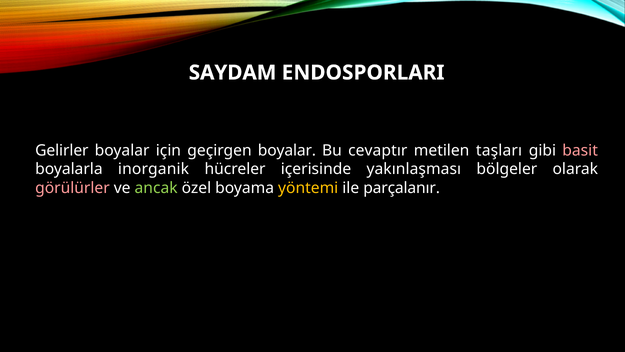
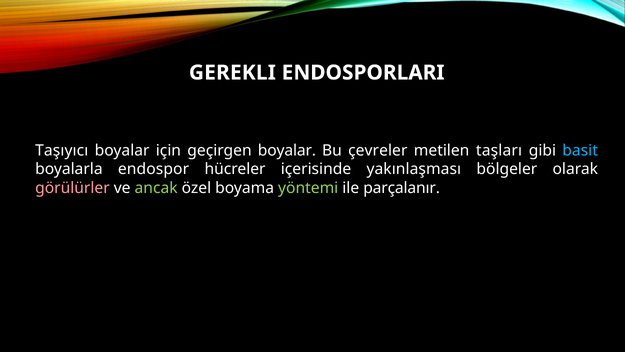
SAYDAM: SAYDAM -> GEREKLI (232, 73)
Gelirler: Gelirler -> Taşıyıcı (62, 150)
cevaptır: cevaptır -> çevreler (378, 150)
basit colour: pink -> light blue (580, 150)
inorganik: inorganik -> endospor (154, 169)
yöntemi colour: yellow -> light green (308, 188)
